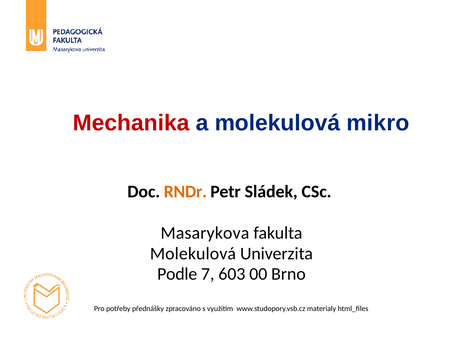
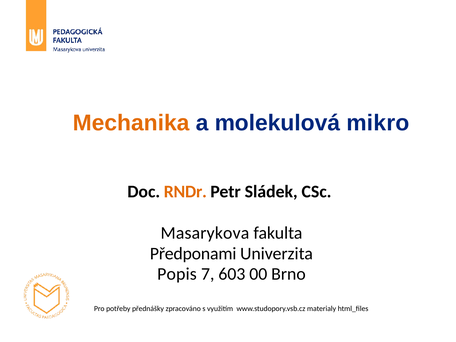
Mechanika colour: red -> orange (131, 123)
Molekulová: Molekulová -> Předponami (193, 254)
Podle: Podle -> Popis (177, 274)
